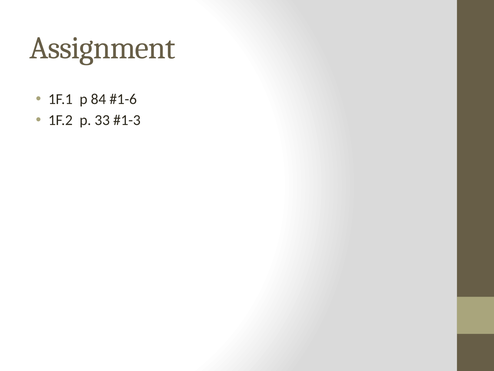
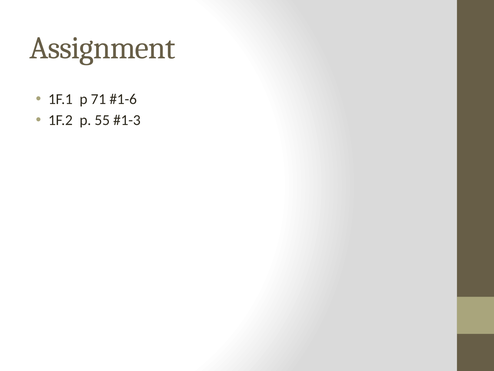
84: 84 -> 71 (98, 99)
33: 33 -> 55 (102, 120)
